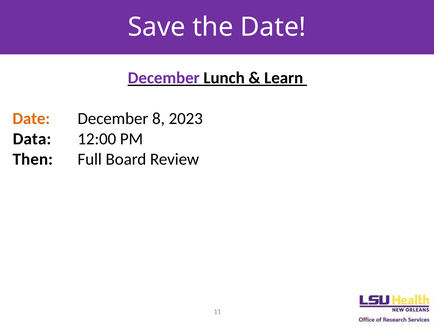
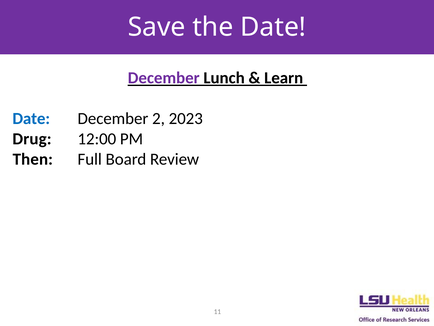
Date colour: orange -> blue (31, 118)
8: 8 -> 2 (159, 118)
Data: Data -> Drug (32, 139)
